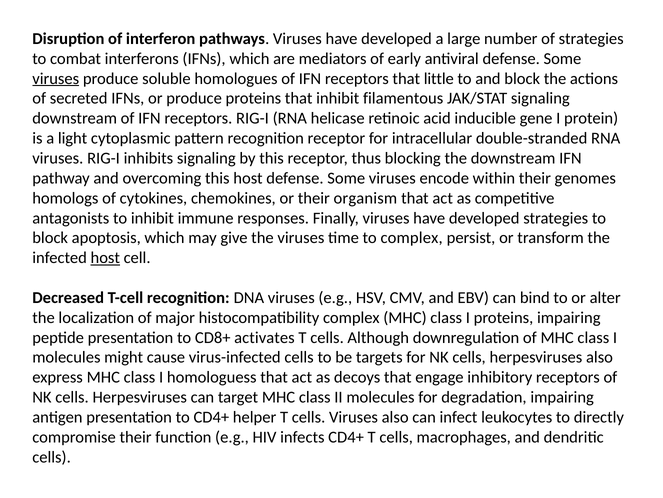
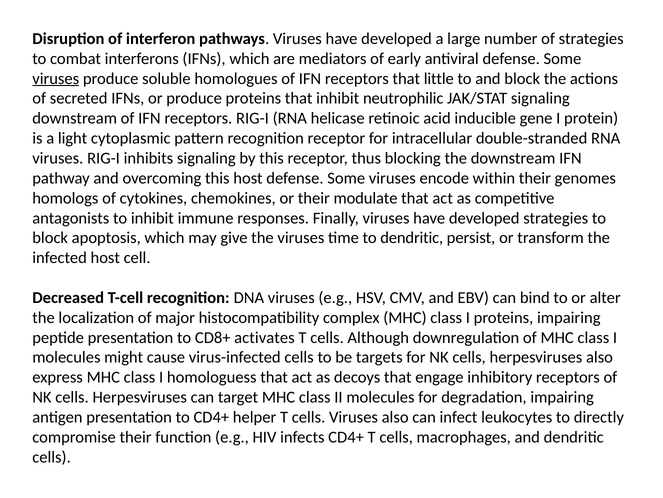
filamentous: filamentous -> neutrophilic (403, 98)
organism: organism -> modulate (366, 198)
to complex: complex -> dendritic (412, 238)
host underline: present -> none (105, 257)
